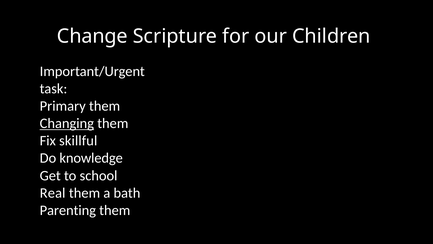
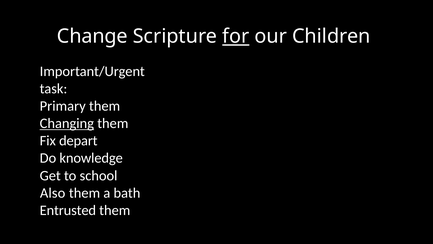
for underline: none -> present (236, 36)
skillful: skillful -> depart (78, 141)
Real: Real -> Also (53, 193)
Parenting: Parenting -> Entrusted (68, 210)
